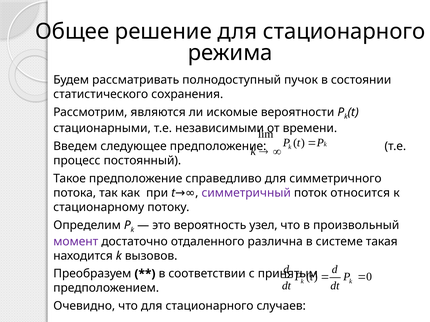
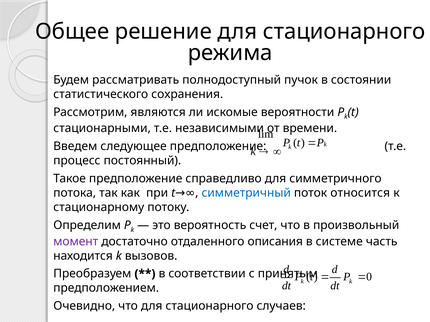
симметричный colour: purple -> blue (246, 193)
узел: узел -> счет (263, 225)
различна: различна -> описания (275, 242)
такая: такая -> часть (382, 242)
